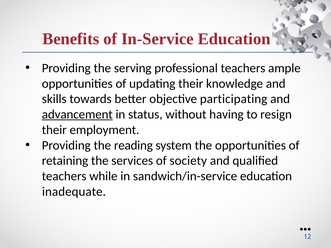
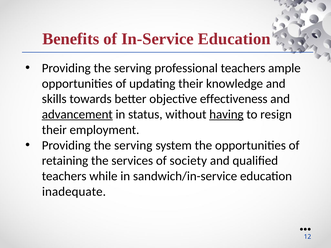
participating: participating -> effectiveness (234, 99)
having underline: none -> present (226, 115)
reading: reading -> serving (133, 145)
